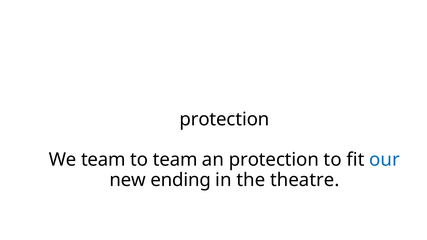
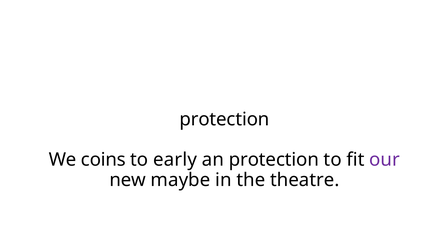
We team: team -> coins (103, 160)
to team: team -> early (175, 160)
our colour: blue -> purple (385, 160)
ending: ending -> maybe (181, 180)
